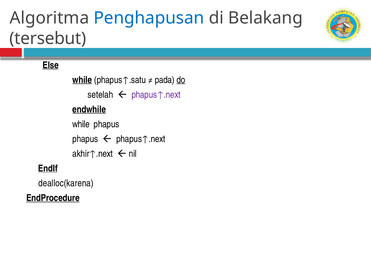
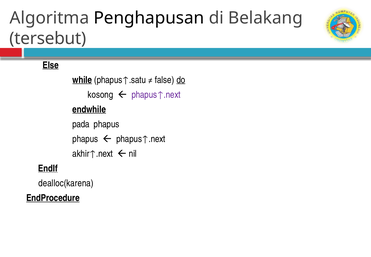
Penghapusan colour: blue -> black (149, 18)
pada: pada -> false (165, 80)
setelah: setelah -> kosong (100, 95)
while: while -> pada (81, 124)
